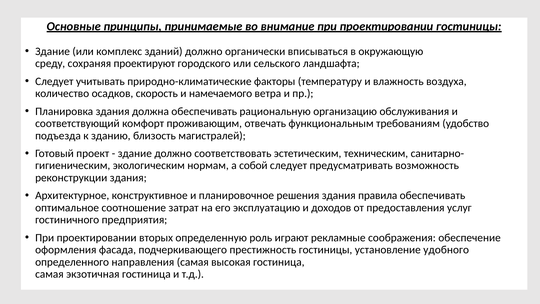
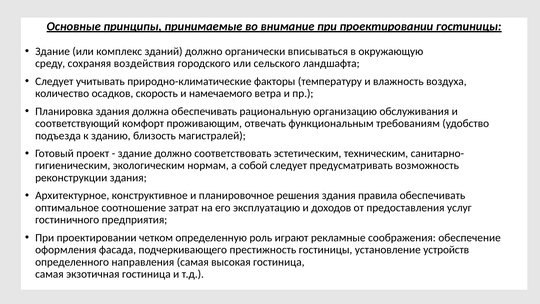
проектируют: проектируют -> воздействия (144, 64)
вторых: вторых -> четком (156, 237)
удобного: удобного -> устройств (446, 250)
